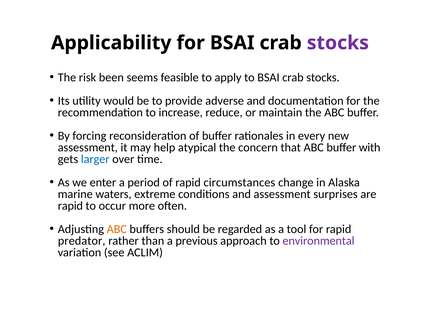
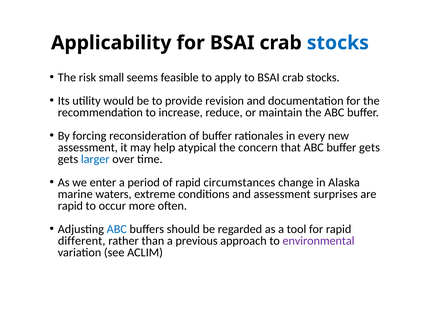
stocks colour: purple -> blue (338, 43)
been: been -> small (111, 77)
adverse: adverse -> revision (225, 101)
buffer with: with -> gets (370, 147)
ABC colour: orange -> blue (117, 229)
predator: predator -> different (82, 241)
